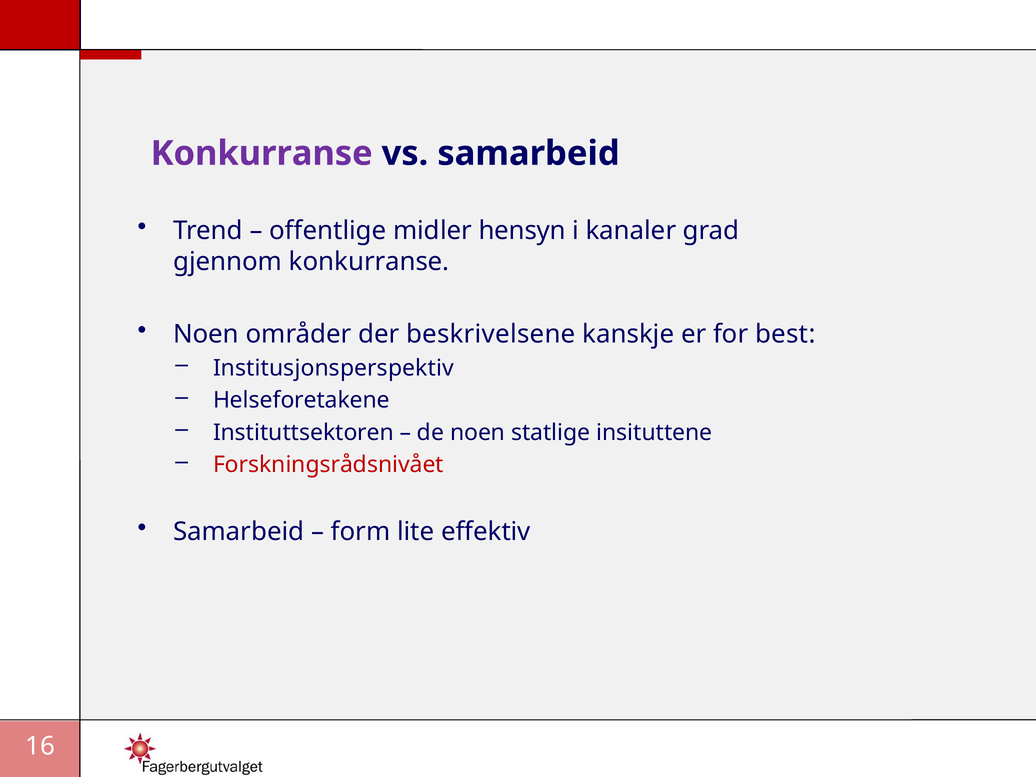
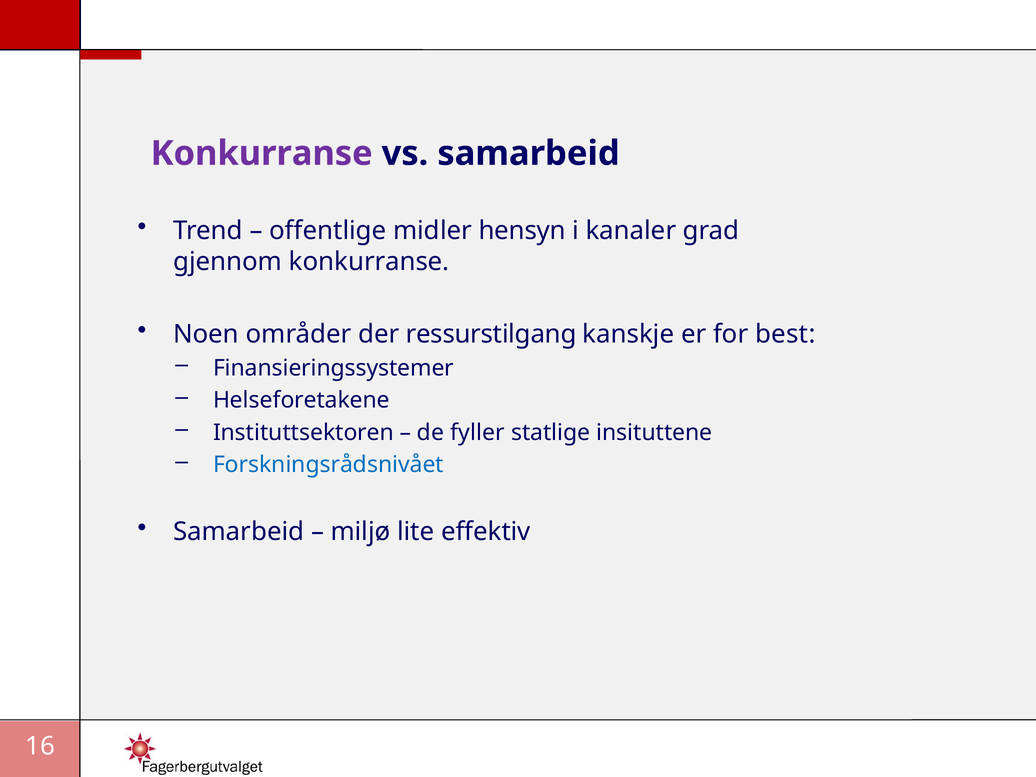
beskrivelsene: beskrivelsene -> ressurstilgang (491, 334)
Institusjonsperspektiv: Institusjonsperspektiv -> Finansieringssystemer (334, 368)
de noen: noen -> fyller (478, 433)
Forskningsrådsnivået colour: red -> blue (328, 465)
form: form -> miljø (361, 532)
